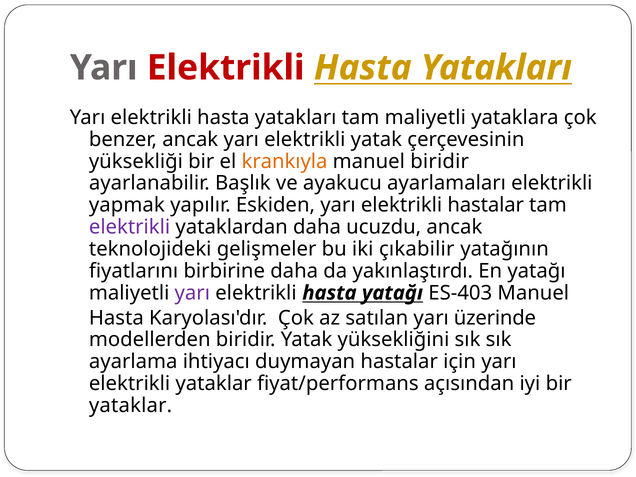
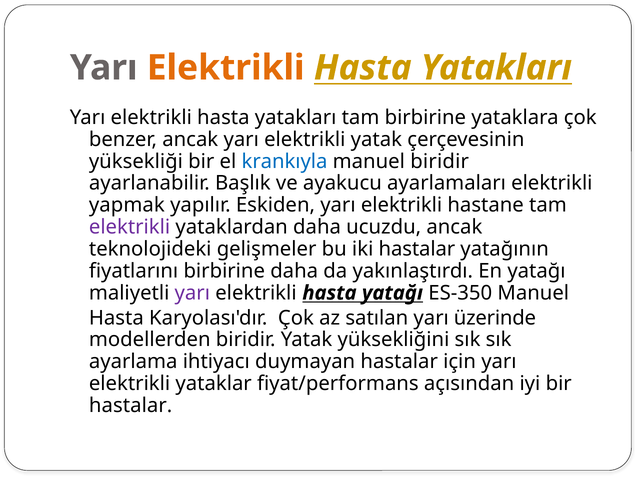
Elektrikli colour: red -> orange (226, 68)
tam maliyetli: maliyetli -> birbirine (425, 117)
krankıyla colour: orange -> blue (285, 161)
elektrikli hastalar: hastalar -> hastane (486, 205)
iki çıkabilir: çıkabilir -> hastalar (417, 249)
ES-403: ES-403 -> ES-350 (460, 293)
yataklar: yataklar -> hastalar (131, 406)
